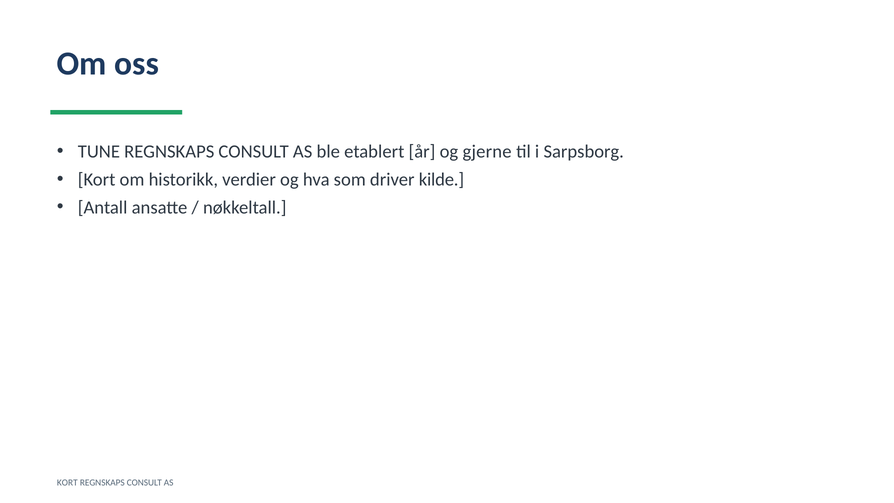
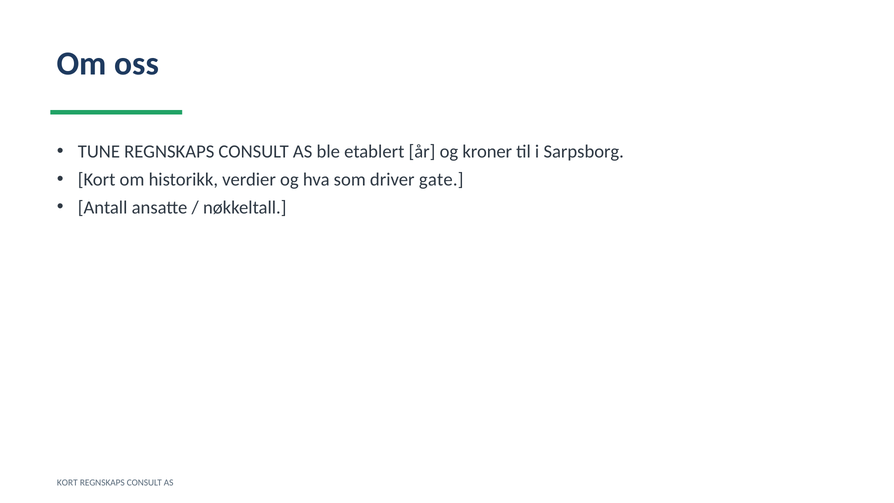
gjerne: gjerne -> kroner (487, 151)
kilde: kilde -> gate (441, 179)
